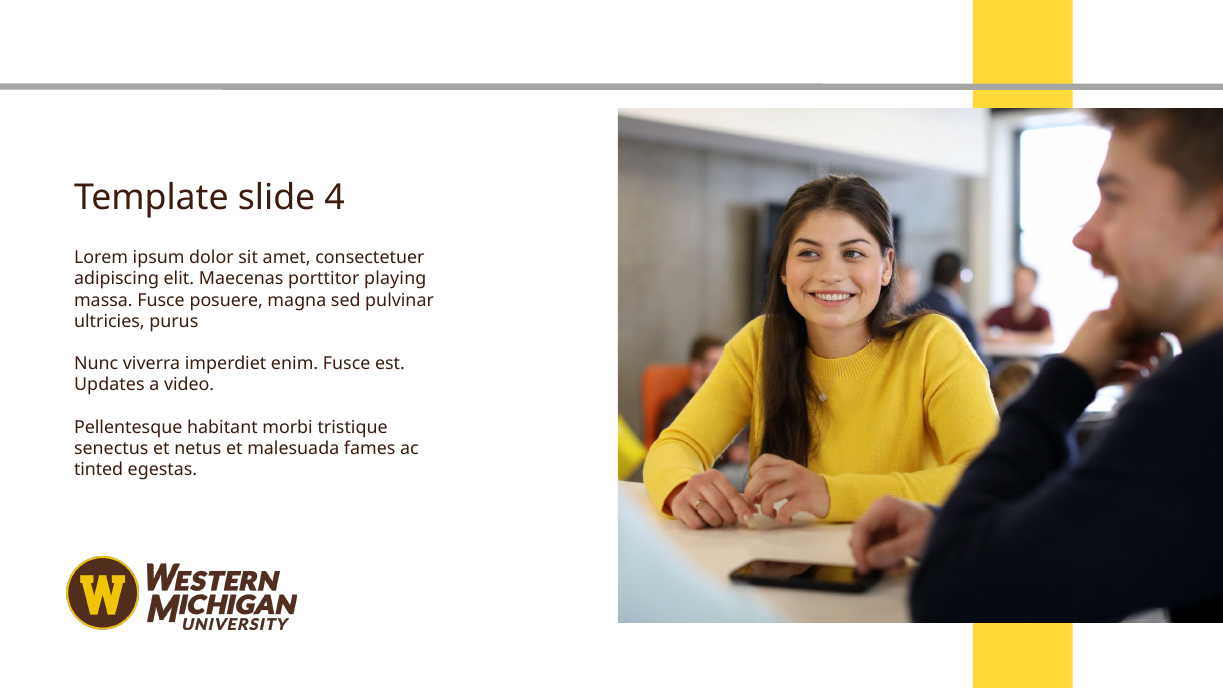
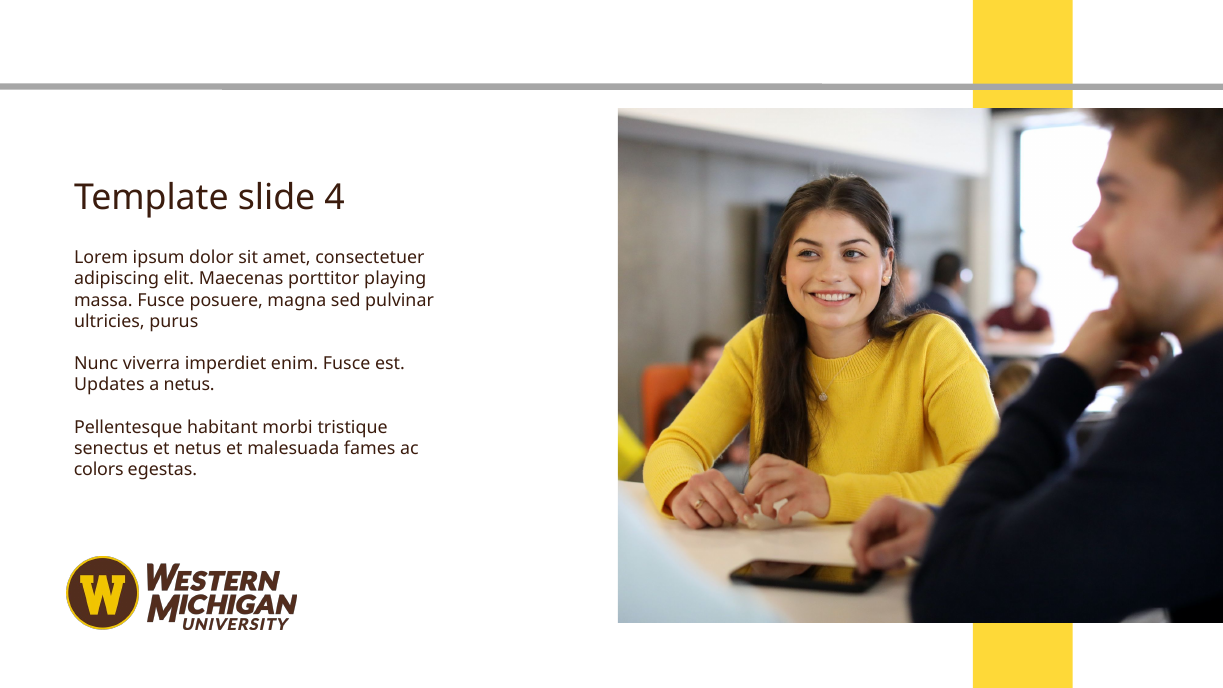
a video: video -> netus (189, 385)
tinted: tinted -> colors (99, 470)
